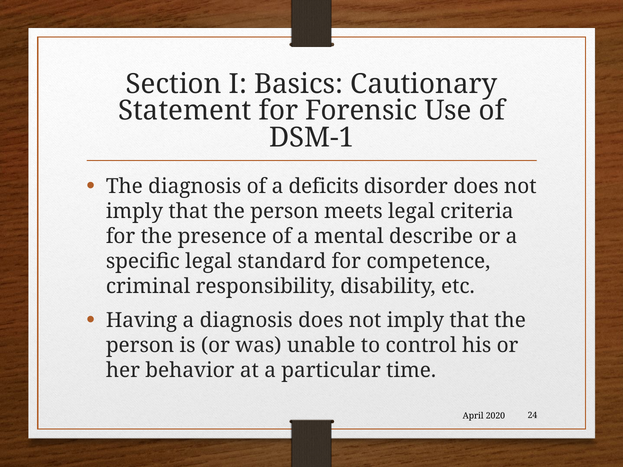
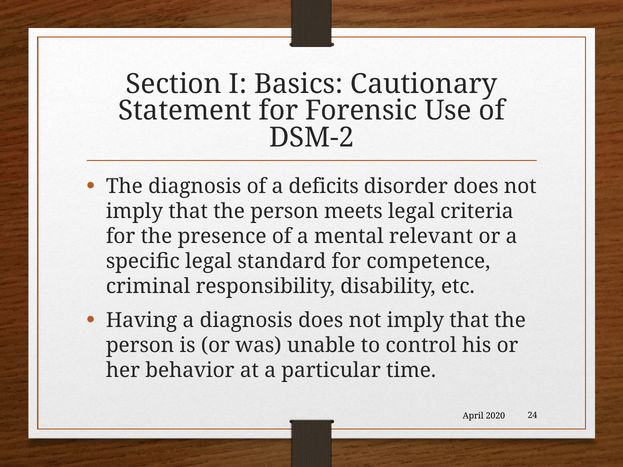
DSM-1: DSM-1 -> DSM-2 (312, 138)
describe: describe -> relevant (431, 237)
